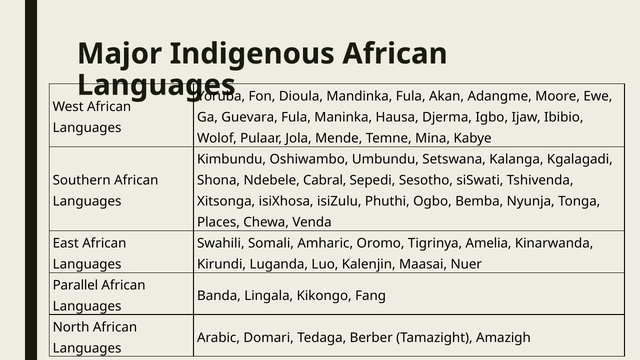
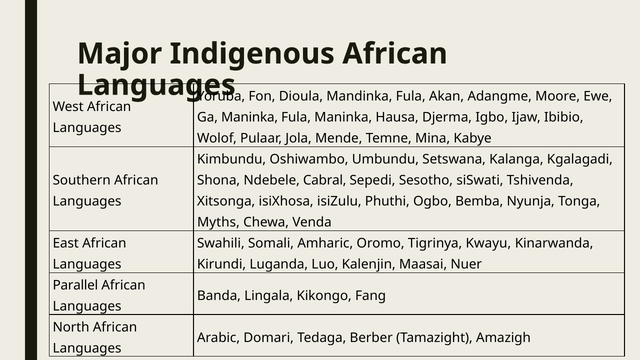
Ga Guevara: Guevara -> Maninka (250, 118)
Places: Places -> Myths (218, 222)
Amelia: Amelia -> Kwayu (488, 243)
